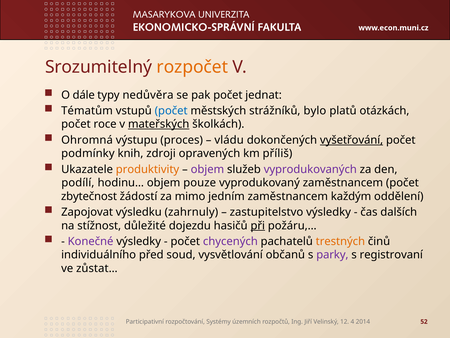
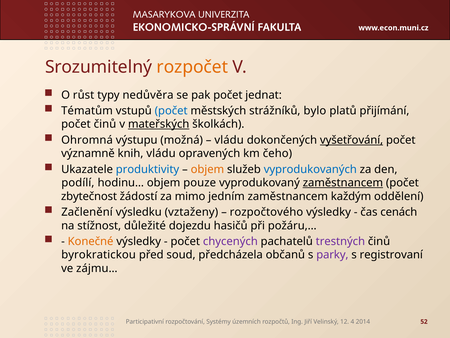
dále: dále -> růst (84, 95)
otázkách: otázkách -> přijímání (384, 111)
počet roce: roce -> činů (105, 124)
proces: proces -> možná (182, 140)
podmínky: podmínky -> významně (88, 153)
knih zdroji: zdroji -> vládu (161, 153)
příliš: příliš -> čeho (277, 153)
produktivity colour: orange -> blue (148, 169)
objem colour: purple -> orange (207, 169)
vyprodukovaných colour: purple -> blue (310, 169)
zaměstnancem underline: none -> present (343, 183)
Zapojovat: Zapojovat -> Začlenění (87, 212)
zahrnuly: zahrnuly -> vztaženy (191, 212)
zastupitelstvo: zastupitelstvo -> rozpočtového (266, 212)
dalších: dalších -> cenách (399, 212)
při underline: present -> none (258, 225)
Konečné colour: purple -> orange (91, 241)
trestných colour: orange -> purple (340, 241)
individuálního: individuálního -> byrokratickou (99, 255)
vysvětlování: vysvětlování -> předcházela (231, 255)
zůstat…: zůstat… -> zájmu… (97, 268)
